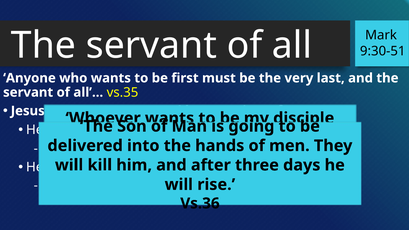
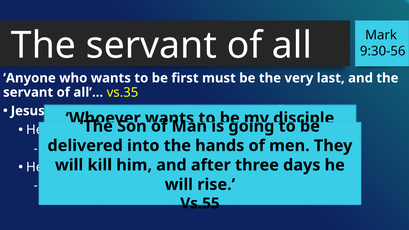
9:30-51: 9:30-51 -> 9:30-56 (383, 51)
Vs.36: Vs.36 -> Vs.55 (200, 203)
